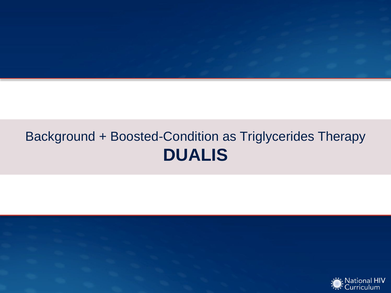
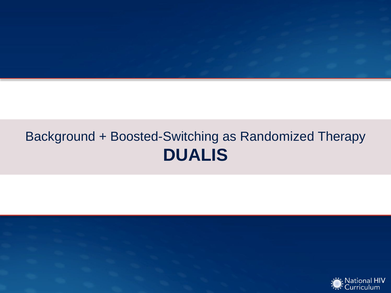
Boosted-Condition: Boosted-Condition -> Boosted-Switching (165, 137)
Triglycerides: Triglycerides -> Randomized (277, 137)
